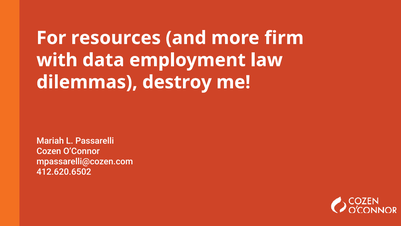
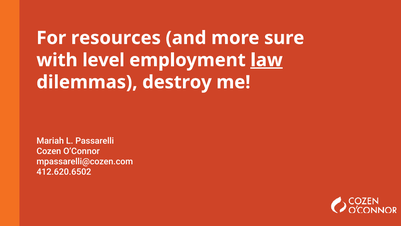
firm: firm -> sure (284, 38)
data: data -> level (103, 60)
law underline: none -> present (267, 60)
